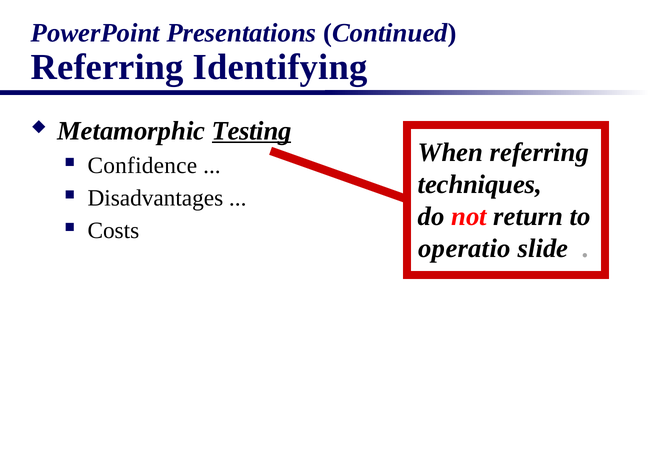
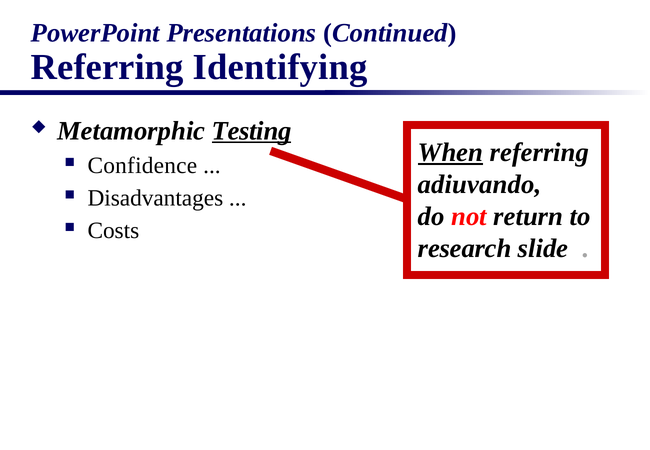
When underline: none -> present (451, 153)
techniques: techniques -> adiuvando (480, 185)
operatio: operatio -> research (465, 249)
